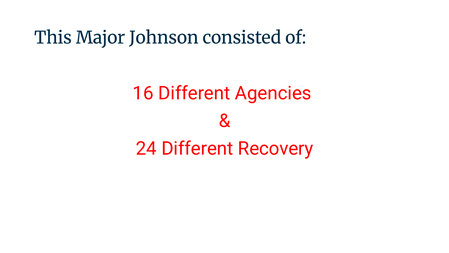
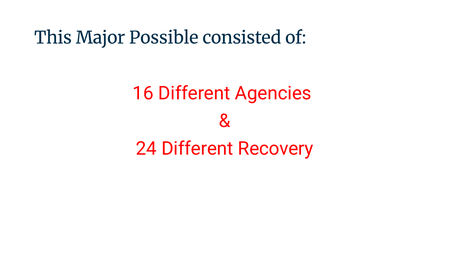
Johnson: Johnson -> Possible (164, 38)
